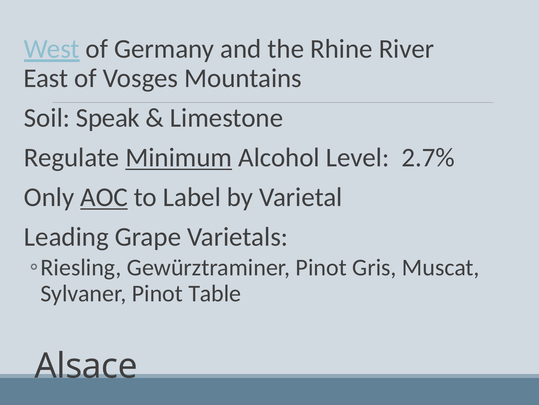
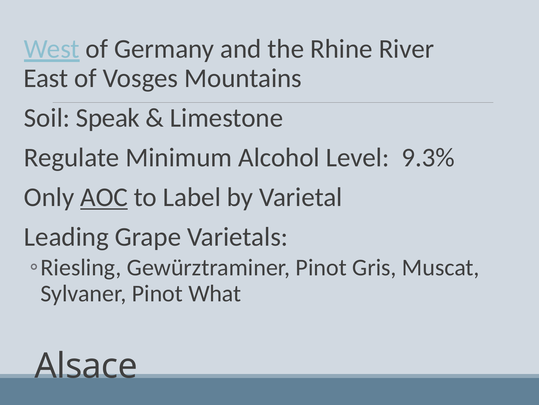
Minimum underline: present -> none (179, 157)
2.7%: 2.7% -> 9.3% (428, 157)
Table: Table -> What (215, 293)
